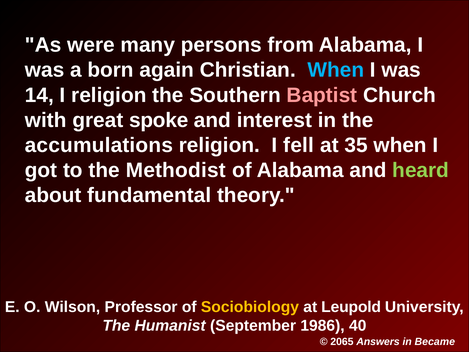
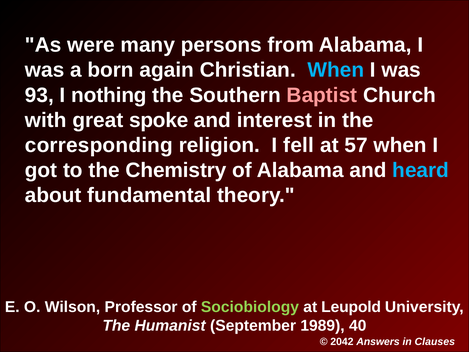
14: 14 -> 93 (39, 95)
I religion: religion -> nothing (109, 95)
accumulations: accumulations -> corresponding (99, 145)
35: 35 -> 57 (356, 145)
Methodist: Methodist -> Chemistry (176, 170)
heard colour: light green -> light blue (421, 170)
Sociobiology colour: yellow -> light green (250, 307)
1986: 1986 -> 1989 (322, 326)
2065: 2065 -> 2042 (342, 341)
Became: Became -> Clauses (435, 341)
